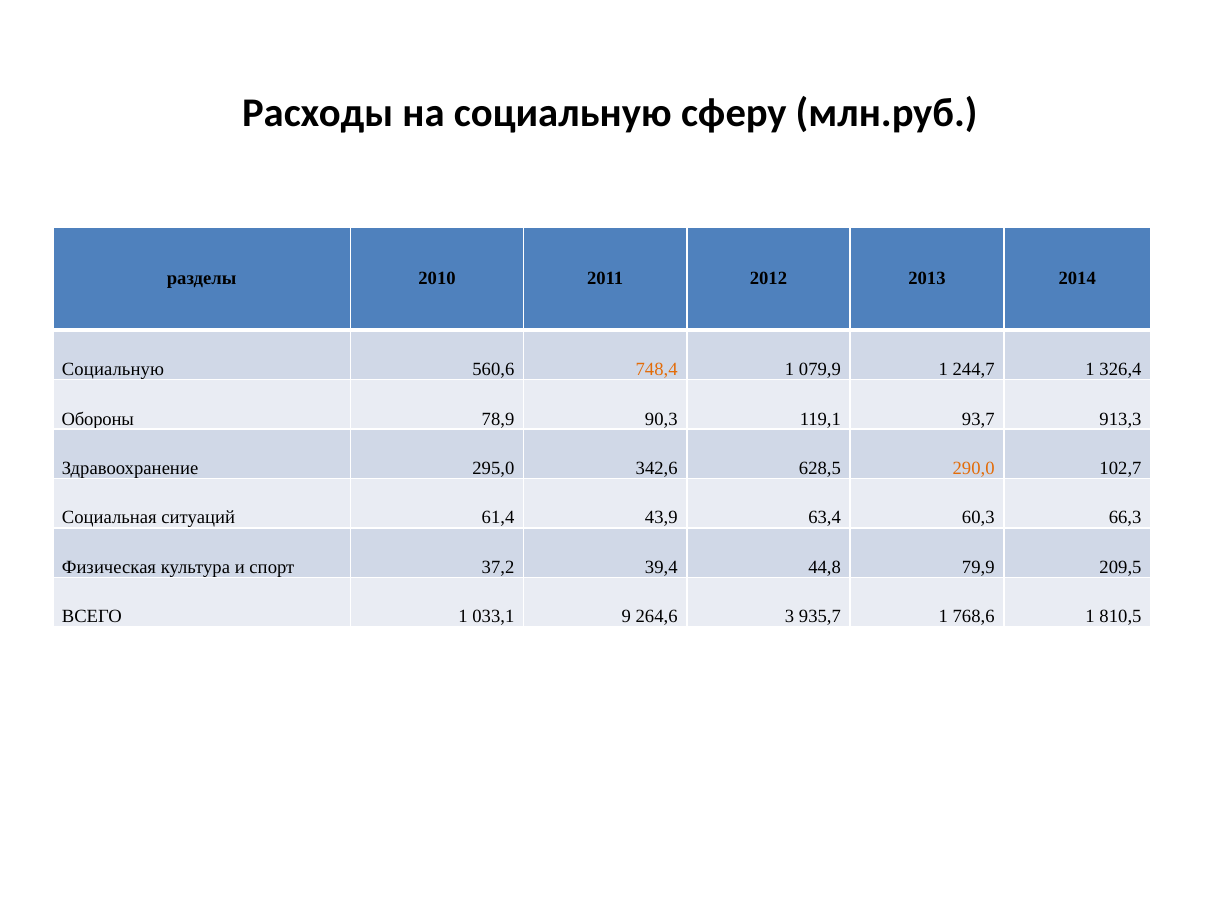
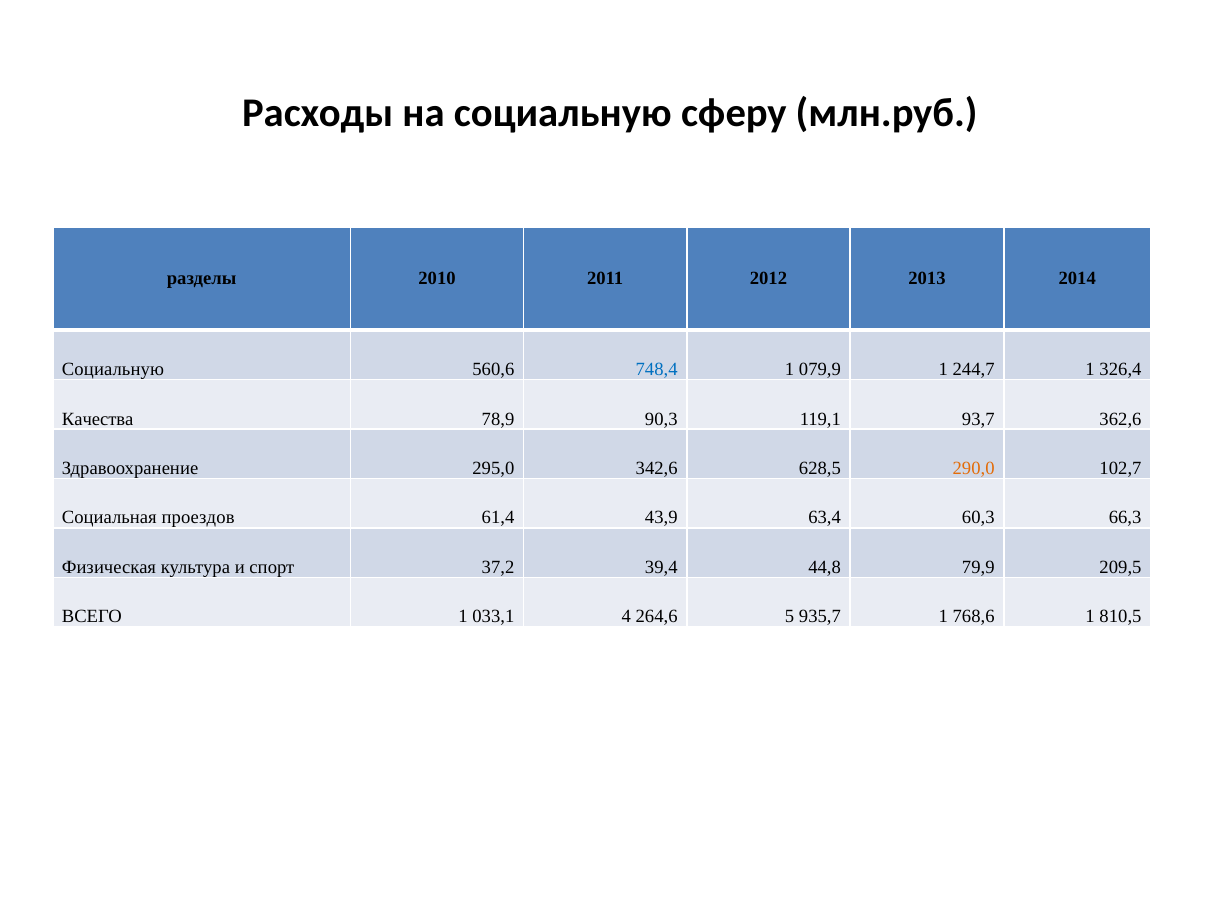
748,4 colour: orange -> blue (657, 369)
Обороны: Обороны -> Качества (98, 419)
913,3: 913,3 -> 362,6 (1120, 419)
ситуаций: ситуаций -> проездов (198, 518)
9: 9 -> 4 (626, 617)
3: 3 -> 5 (790, 617)
